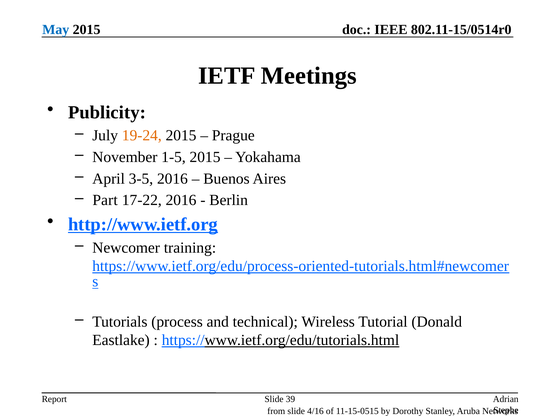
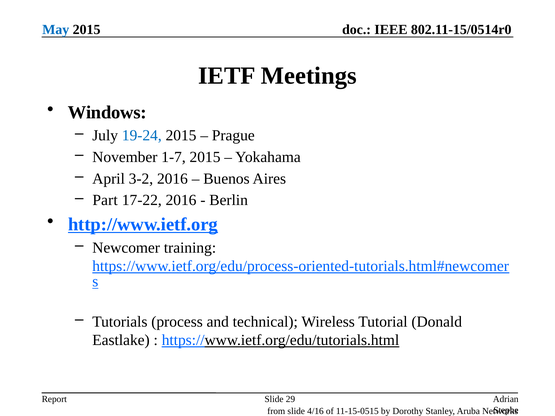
Publicity: Publicity -> Windows (107, 112)
19-24 colour: orange -> blue (142, 136)
1-5: 1-5 -> 1-7 (174, 157)
3-5: 3-5 -> 3-2 (141, 179)
39: 39 -> 29 (290, 399)
